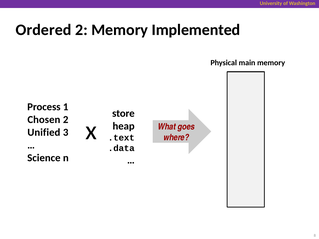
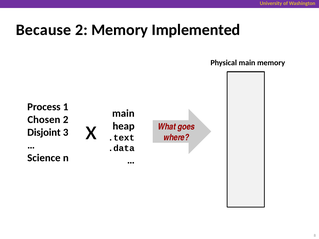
Ordered: Ordered -> Because (44, 30)
store: store -> main (123, 113)
Unified: Unified -> Disjoint (44, 133)
